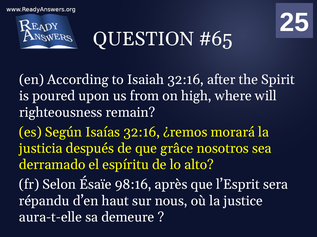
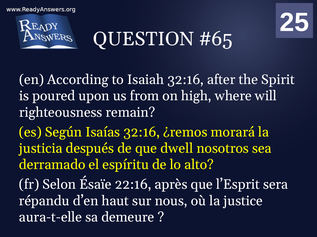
grâce: grâce -> dwell (177, 149)
98:16: 98:16 -> 22:16 (133, 185)
